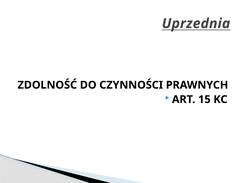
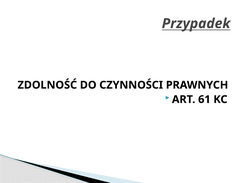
Uprzednia: Uprzednia -> Przypadek (196, 24)
15: 15 -> 61 (204, 100)
